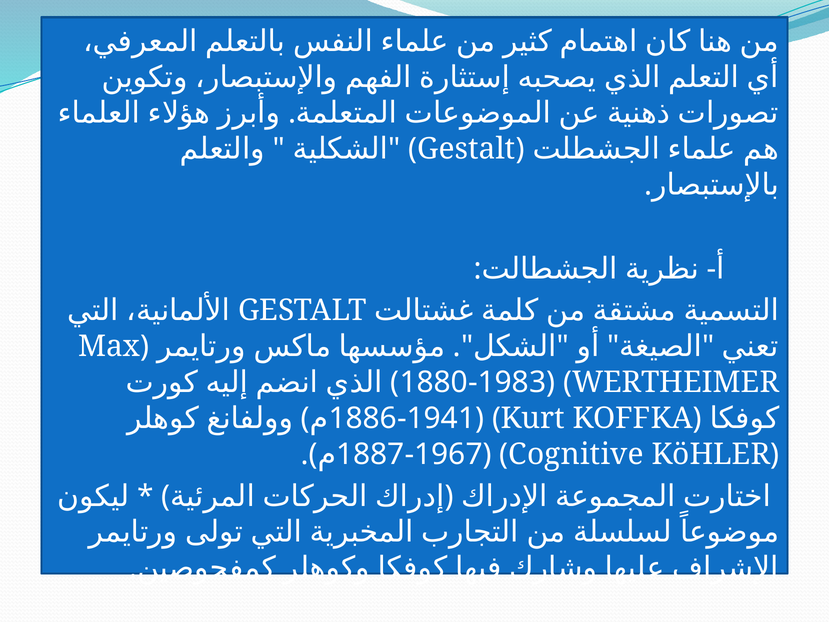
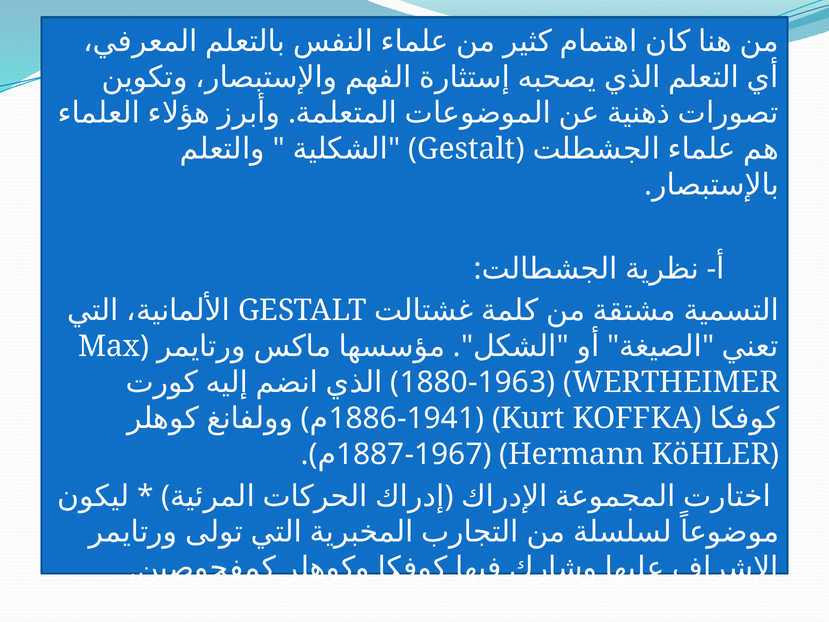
1880-1983: 1880-1983 -> 1880-1963 (473, 382)
Cognitive: Cognitive -> Hermann (576, 454)
